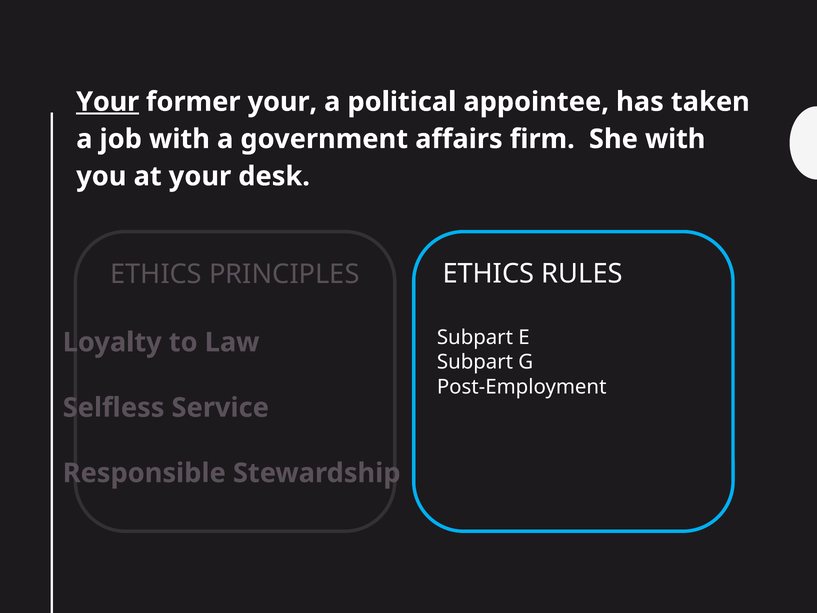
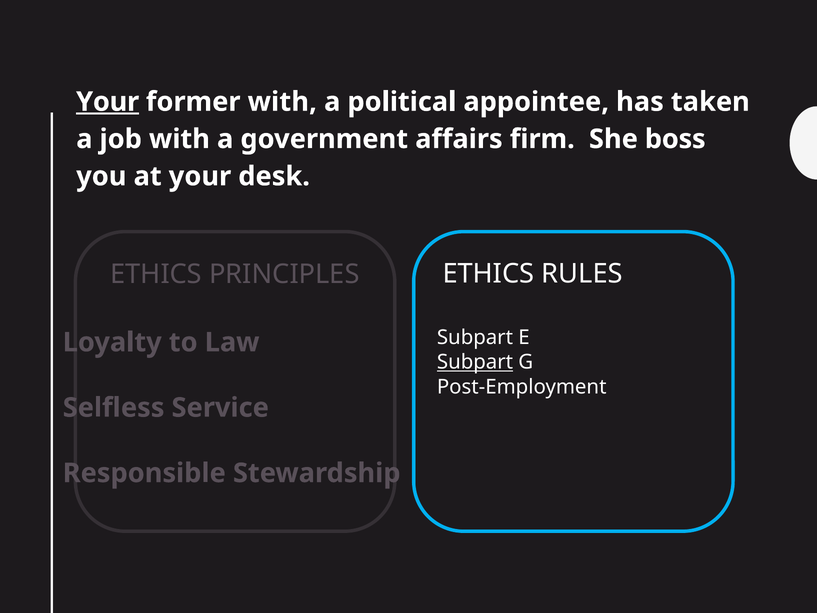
former your: your -> with (282, 102)
She with: with -> boss (675, 139)
Subpart underline: none -> present (475, 362)
